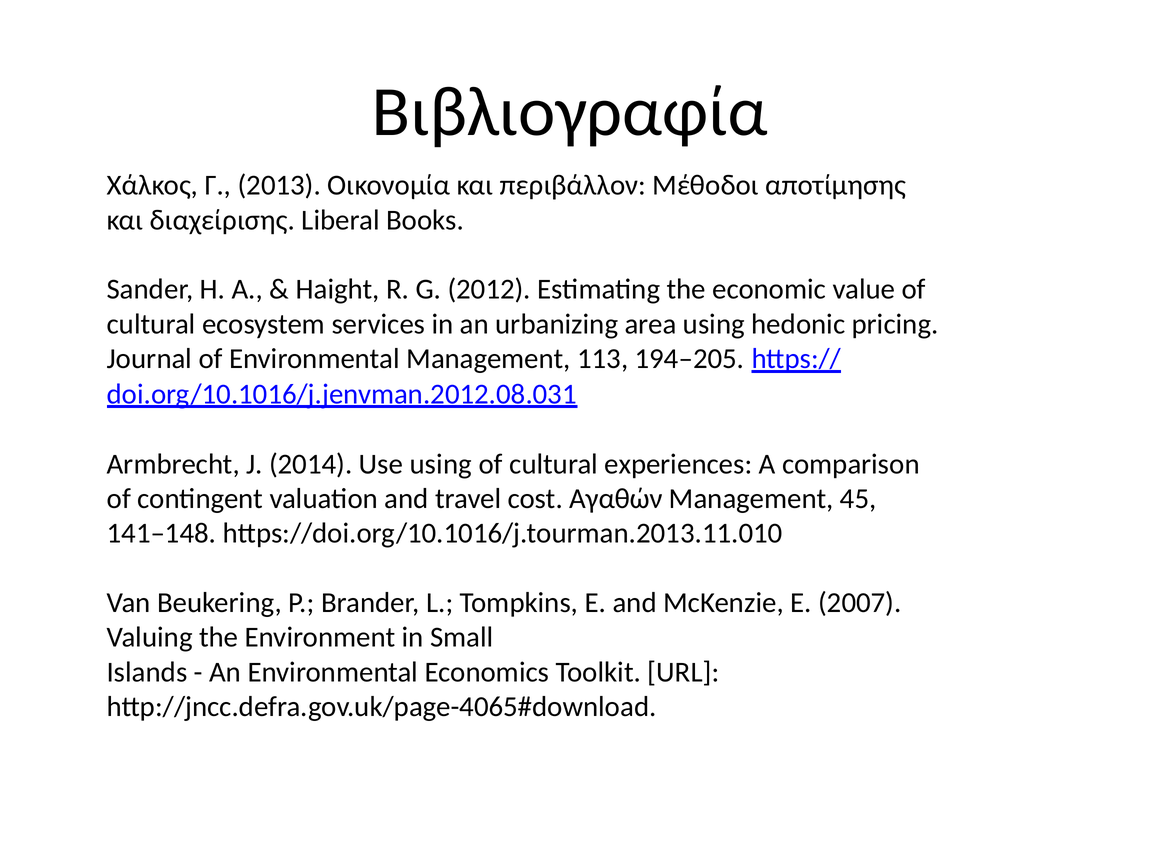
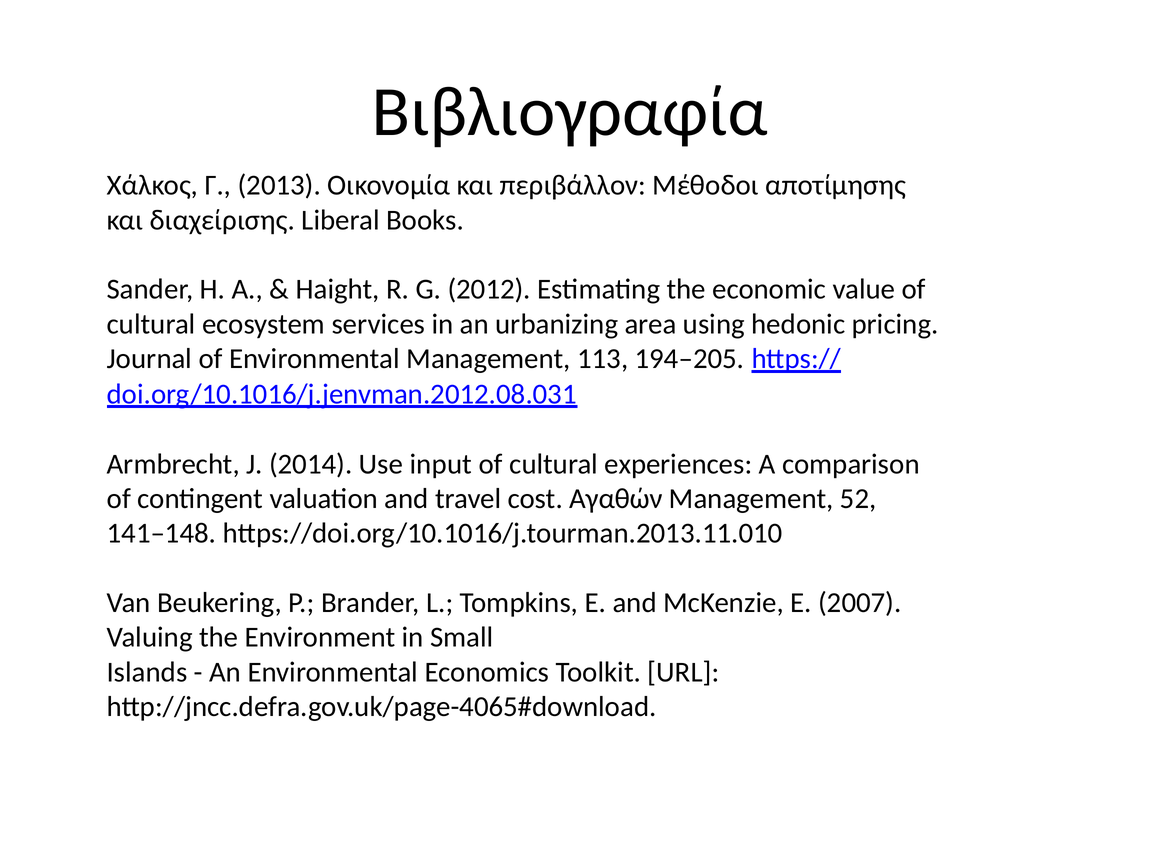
Use using: using -> input (441, 464)
45: 45 -> 52 (858, 499)
